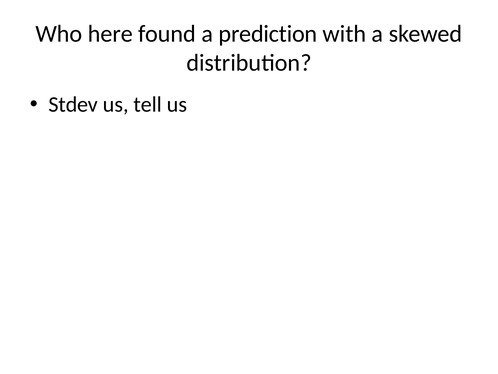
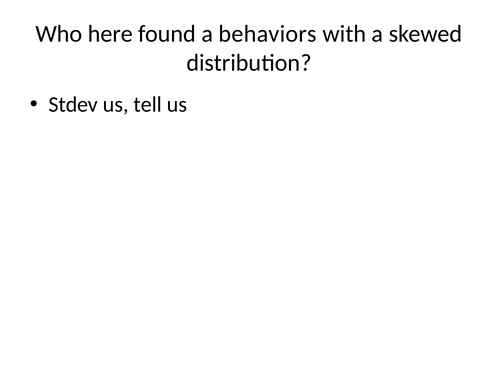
prediction: prediction -> behaviors (268, 34)
